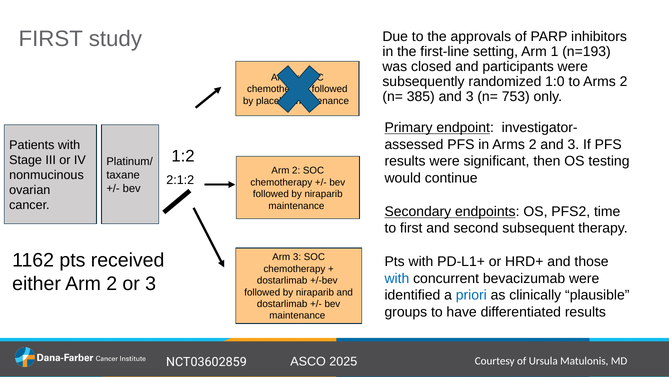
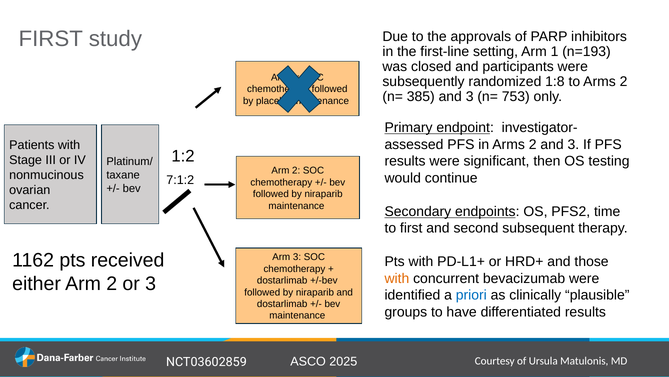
1:0: 1:0 -> 1:8 (555, 82)
2:1:2: 2:1:2 -> 7:1:2 (180, 180)
with colour: blue -> orange (397, 278)
